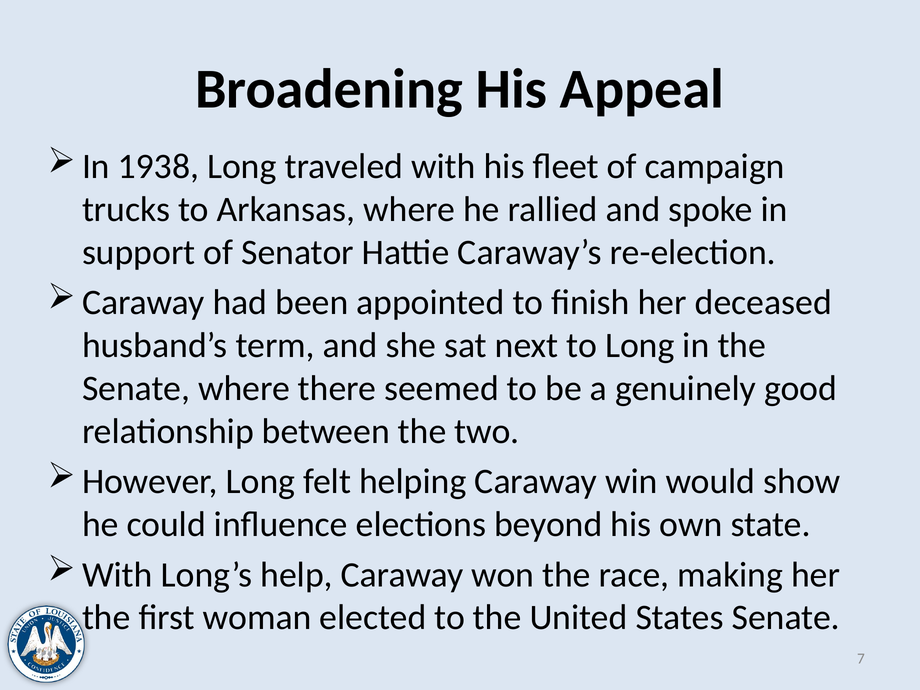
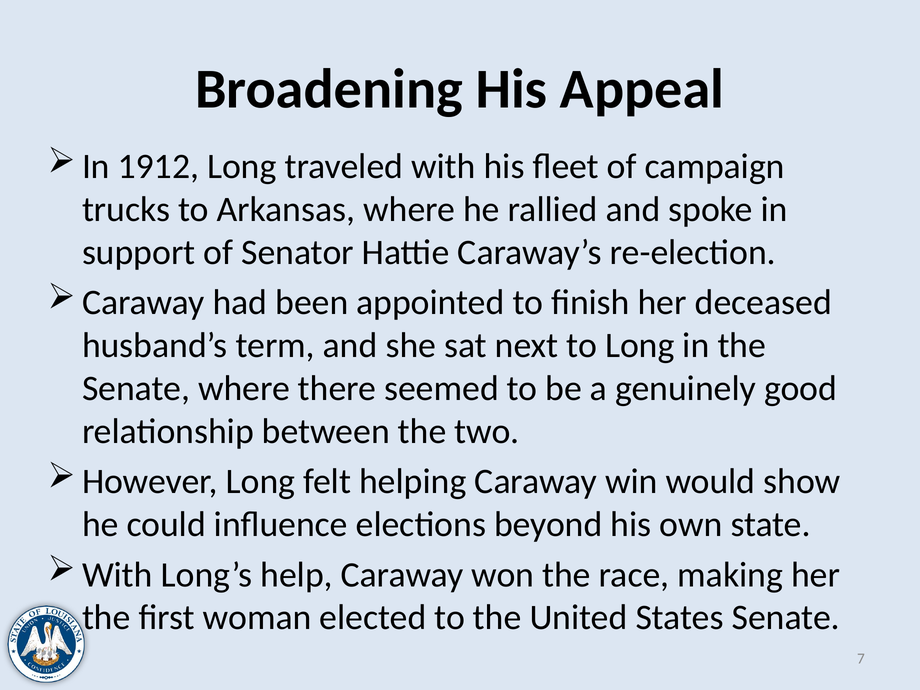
1938: 1938 -> 1912 (158, 167)
